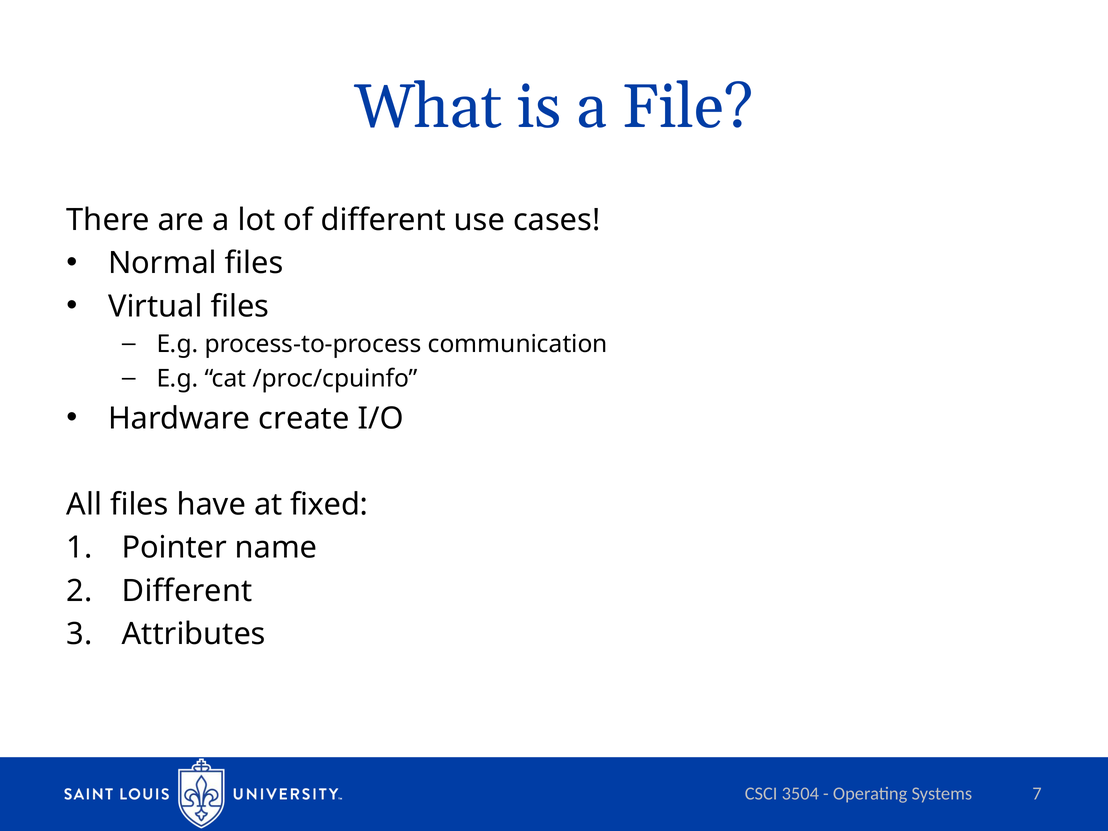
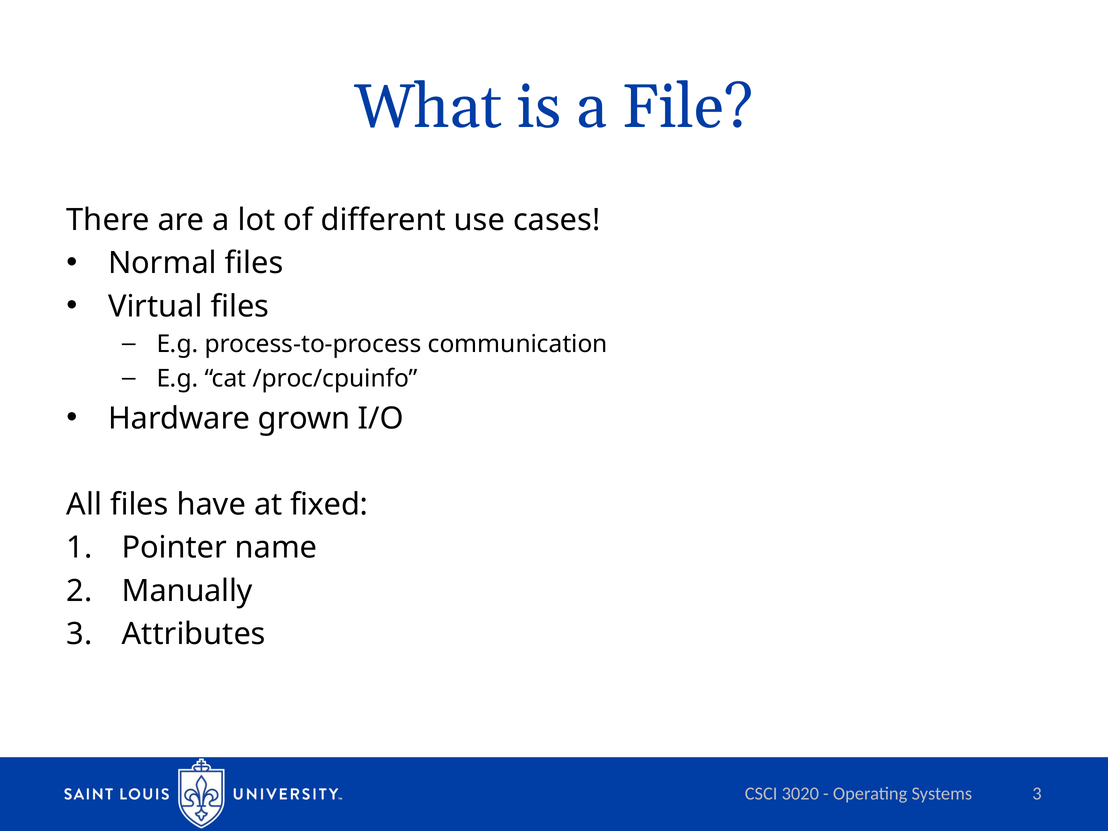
create: create -> grown (304, 418)
Different: Different -> Manually (187, 591)
3504: 3504 -> 3020 (800, 793)
Systems 7: 7 -> 3 (1037, 793)
